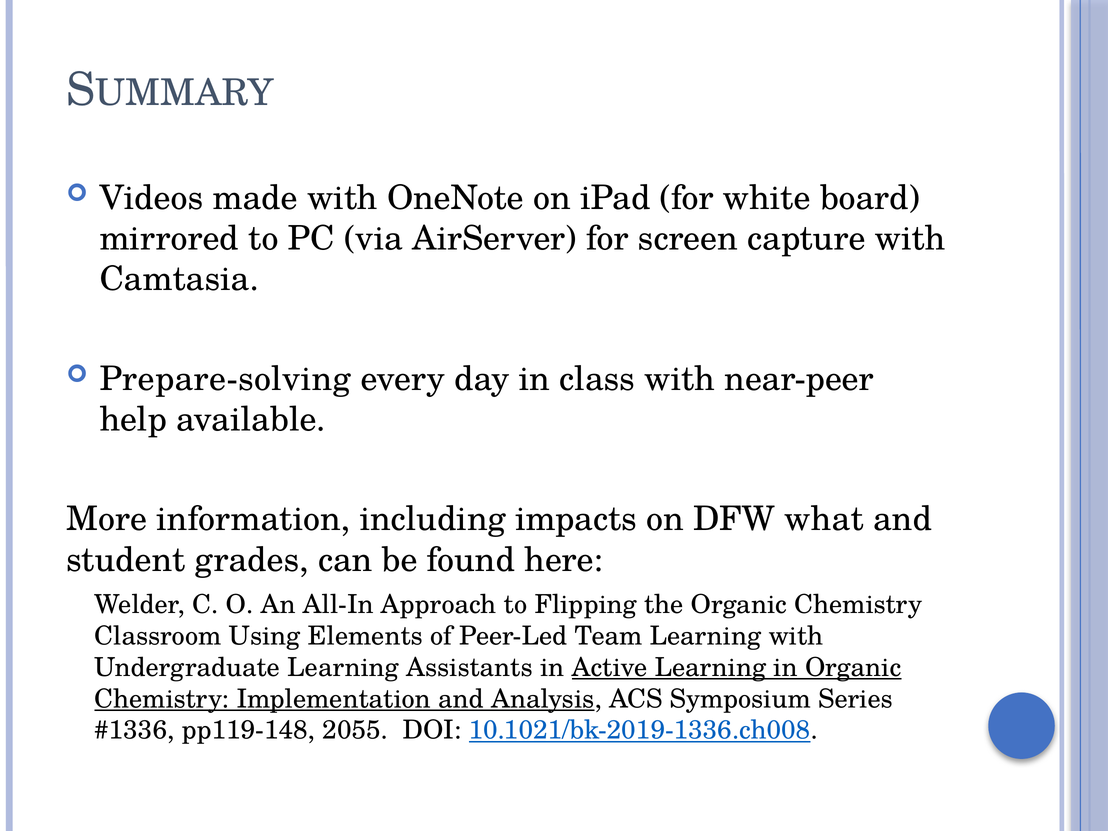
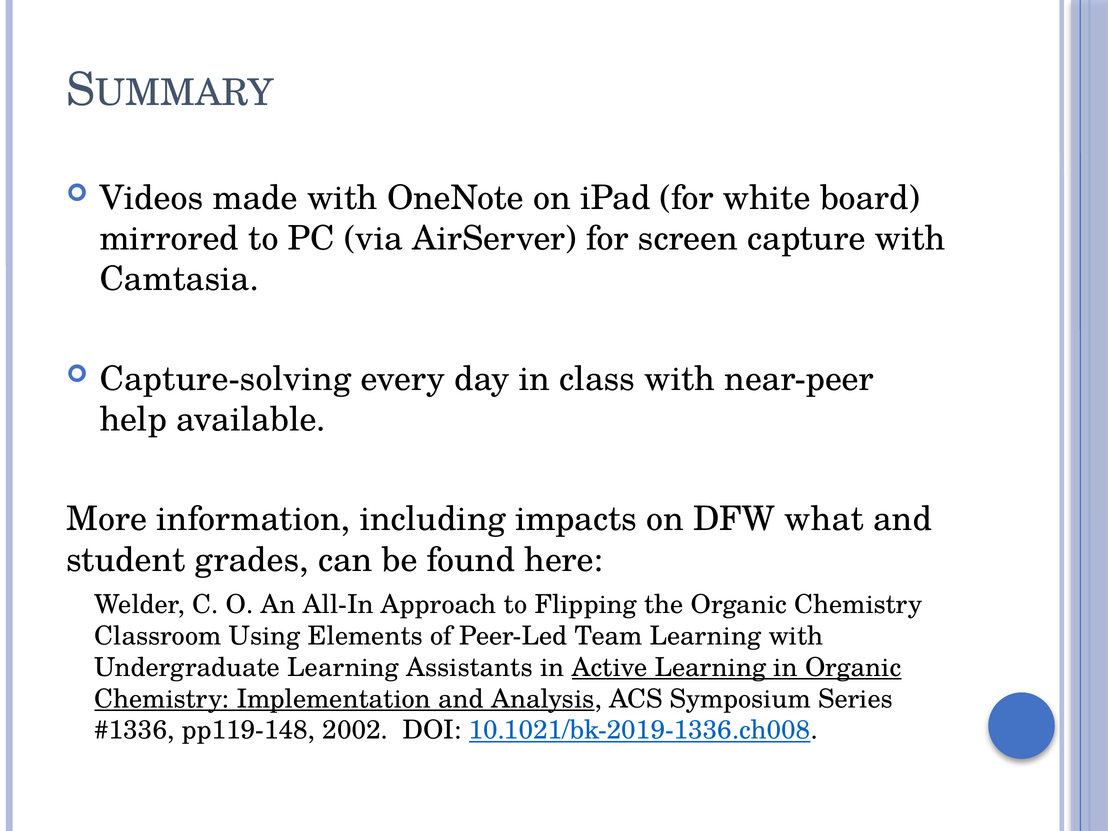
Prepare-solving: Prepare-solving -> Capture-solving (225, 379)
2055: 2055 -> 2002 (355, 730)
